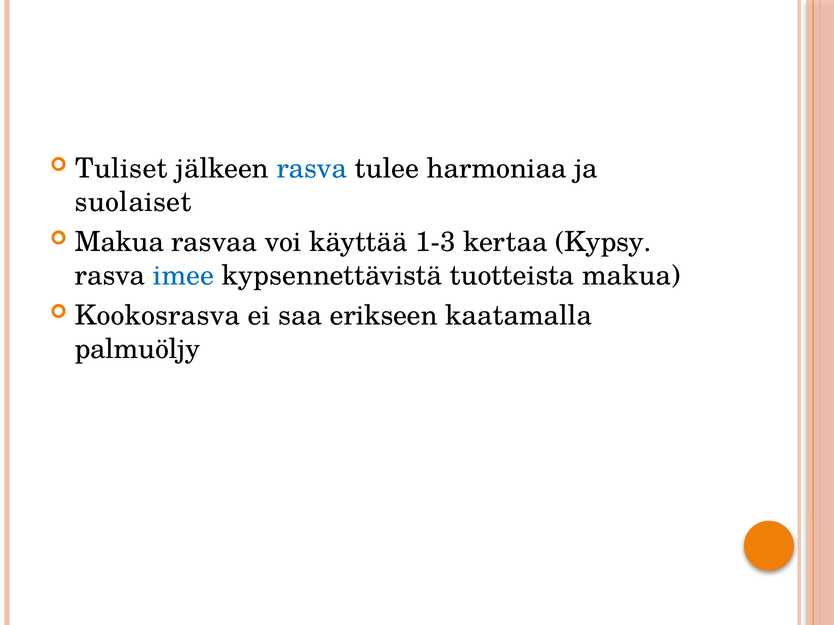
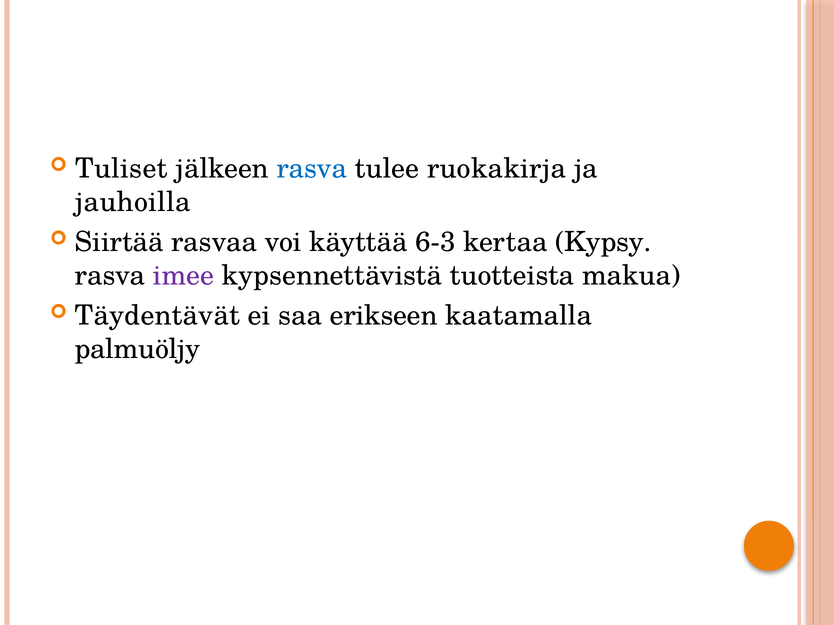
harmoniaa: harmoniaa -> ruokakirja (497, 169)
suolaiset: suolaiset -> jauhoilla (133, 202)
Makua: Makua -> Siirtää (119, 242)
1-3: 1-3 -> 6-3 (436, 242)
imee colour: blue -> purple (184, 276)
Kookosrasva: Kookosrasva -> Täydentävät (157, 316)
